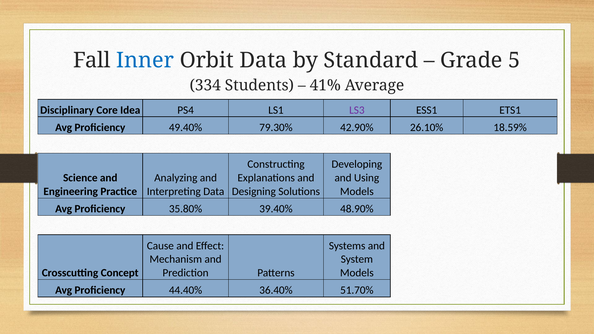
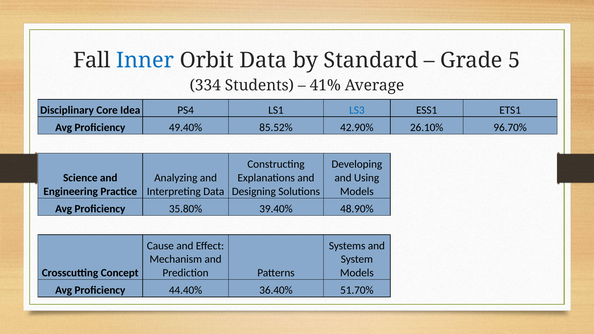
LS3 colour: purple -> blue (357, 110)
79.30%: 79.30% -> 85.52% (276, 128)
18.59%: 18.59% -> 96.70% (510, 128)
